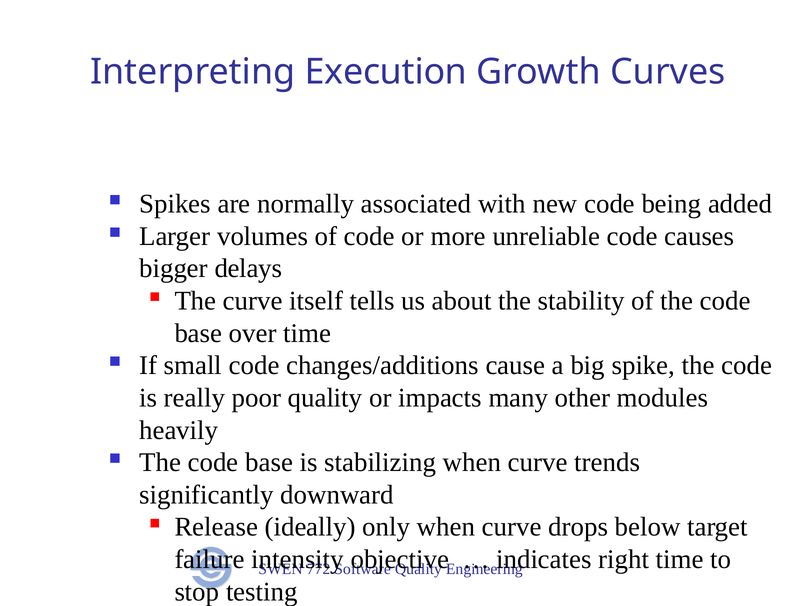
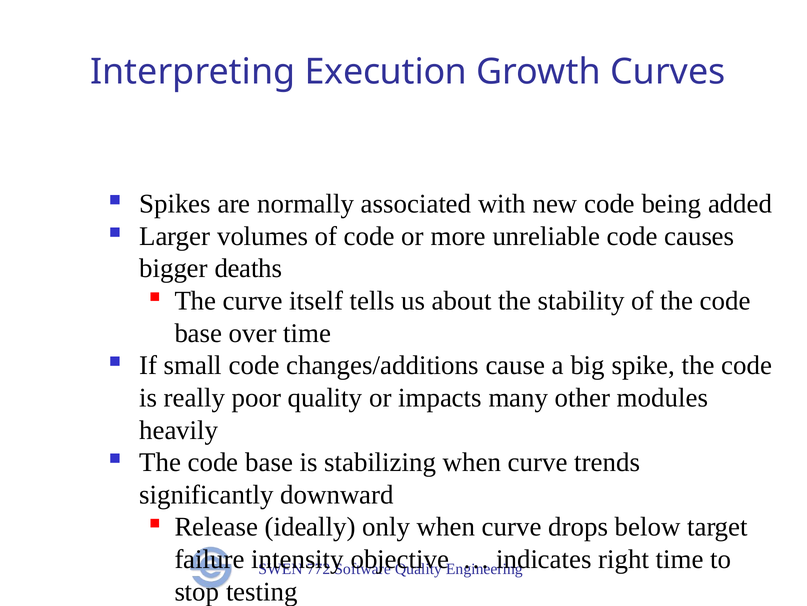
delays: delays -> deaths (248, 268)
